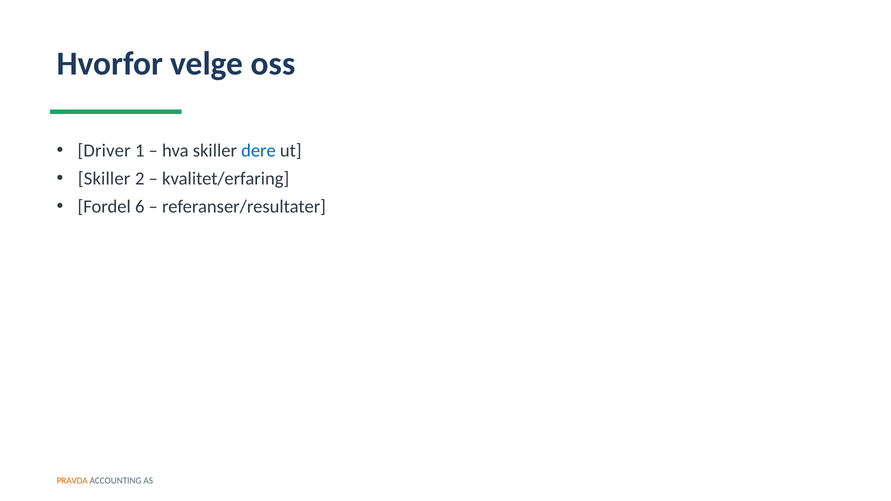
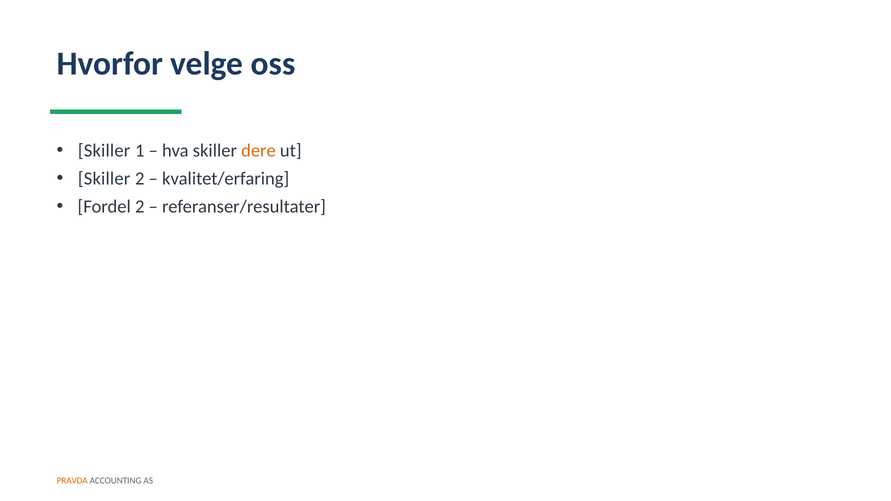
Driver: Driver -> Skiller (104, 151)
dere colour: blue -> orange (258, 151)
Fordel 6: 6 -> 2 (140, 207)
